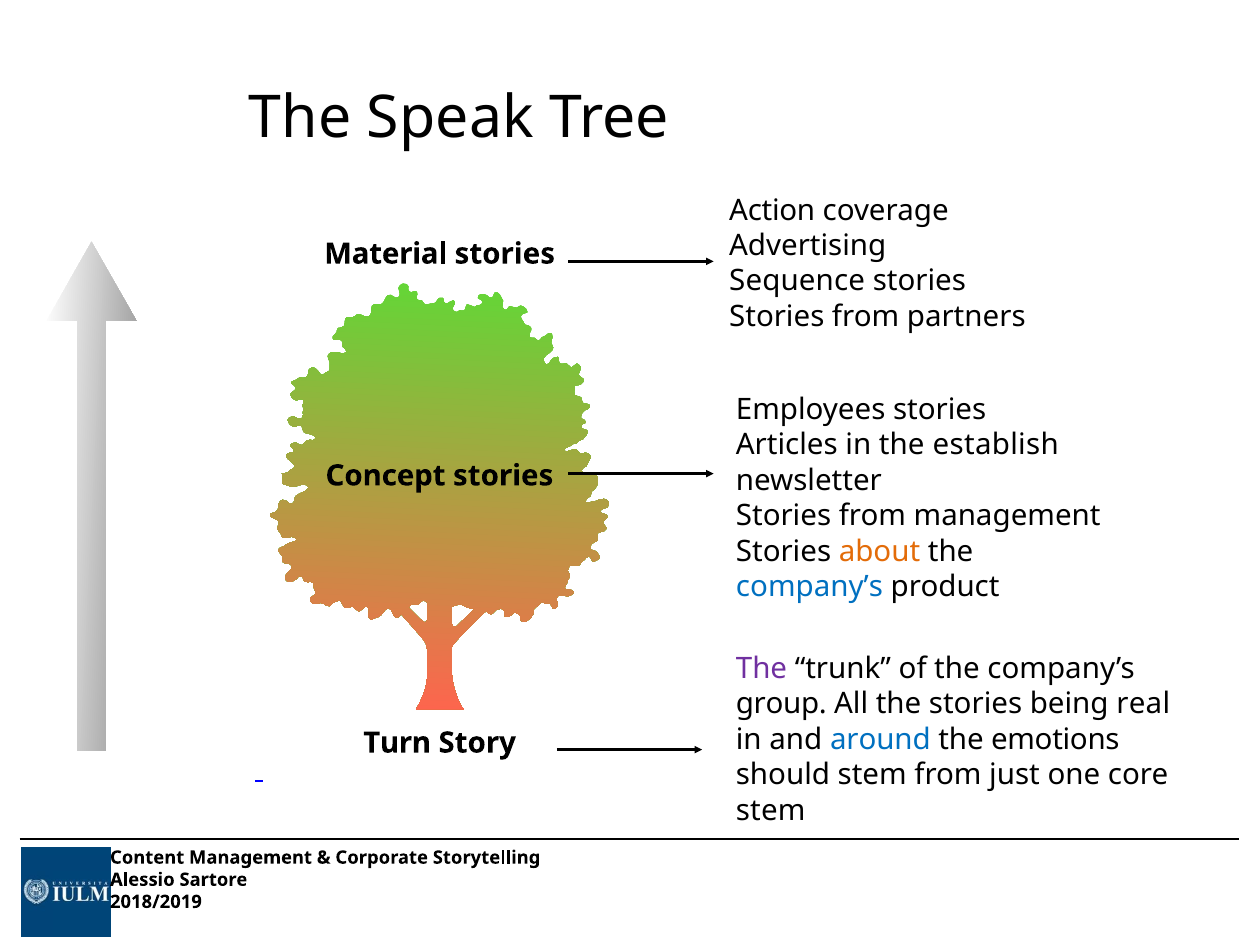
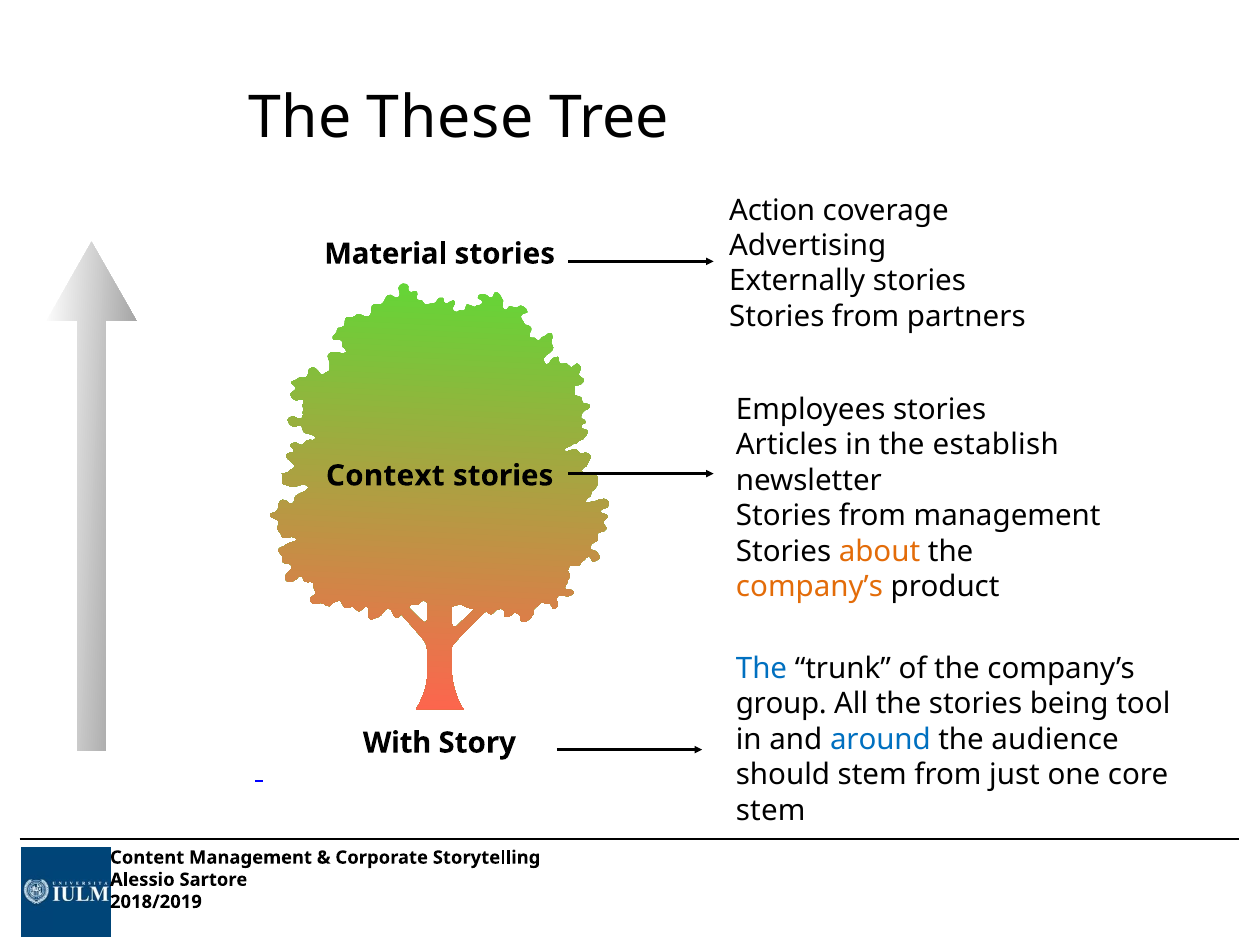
Speak: Speak -> These (450, 118)
Sequence: Sequence -> Externally (797, 281)
Concept: Concept -> Context (385, 476)
company’s colour: blue -> orange (809, 587)
The colour: purple -> blue (762, 669)
real: real -> tool (1143, 704)
emotions: emotions -> audience (1055, 740)
Turn: Turn -> With (397, 743)
